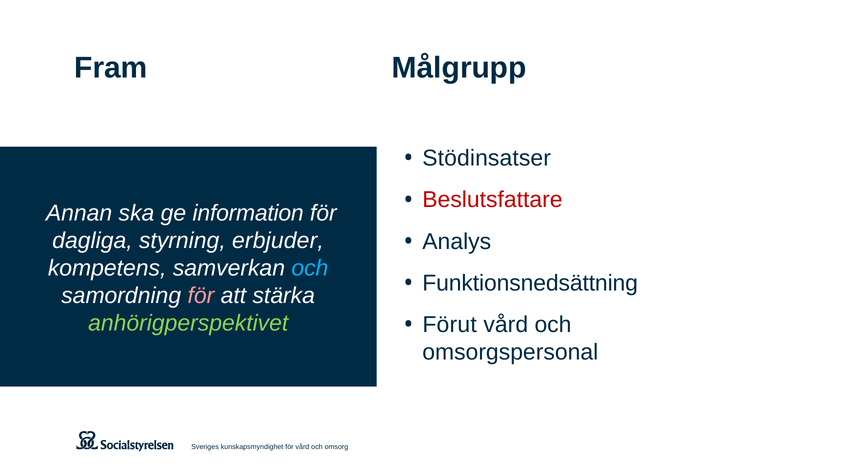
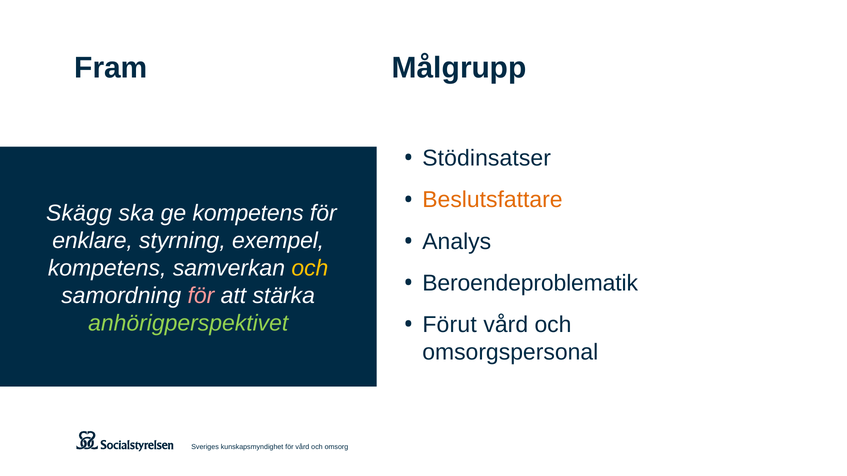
Beslutsfattare colour: red -> orange (492, 200)
Annan: Annan -> Skägg (79, 213)
ge information: information -> kompetens (248, 213)
dagliga: dagliga -> enklare (93, 241)
erbjuder: erbjuder -> exempel (278, 241)
och colour: light blue -> yellow (310, 268)
Funktionsnedsättning: Funktionsnedsättning -> Beroendeproblematik (530, 283)
